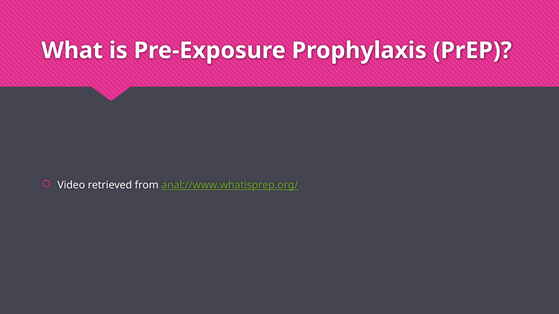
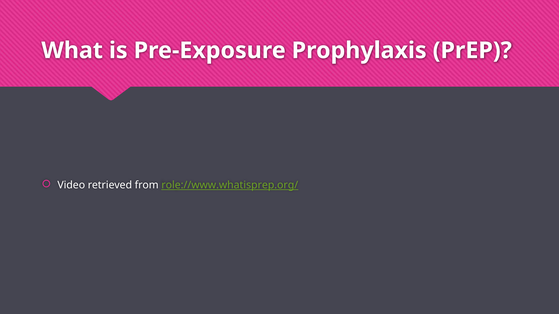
anal://www.whatisprep.org/: anal://www.whatisprep.org/ -> role://www.whatisprep.org/ (230, 185)
